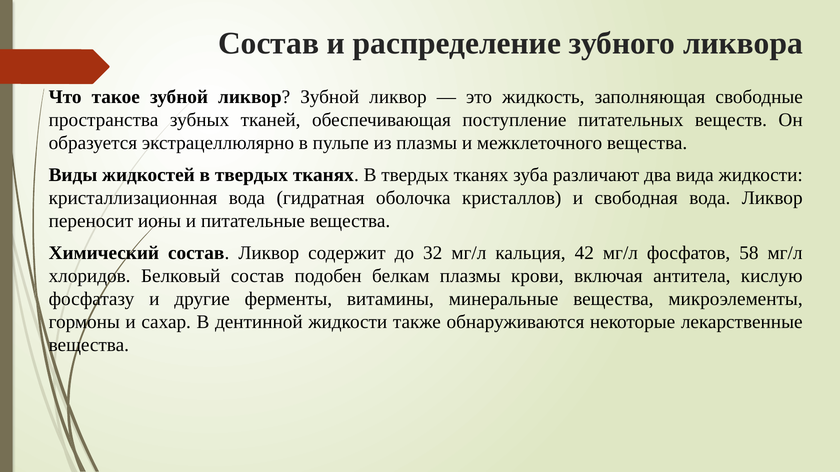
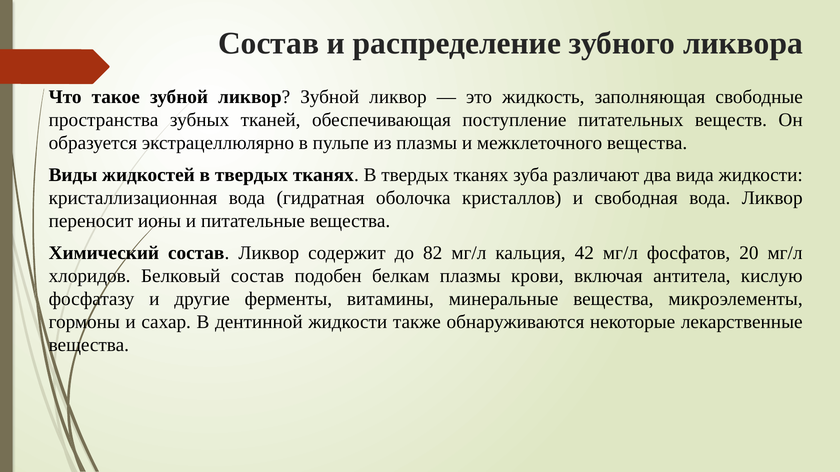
32: 32 -> 82 (433, 253)
58: 58 -> 20 (749, 253)
